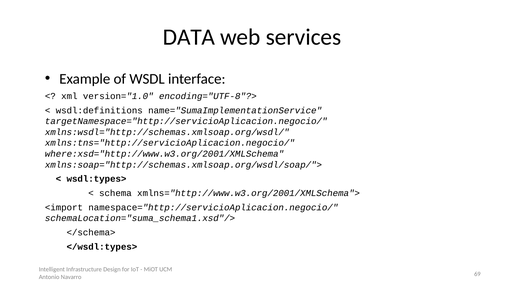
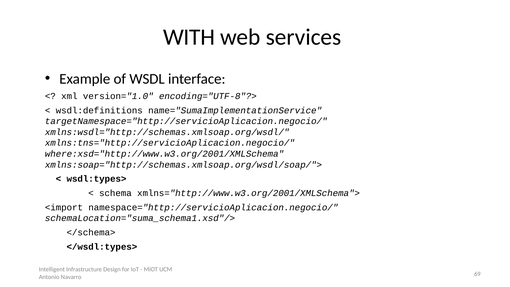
DATA: DATA -> WITH (189, 37)
